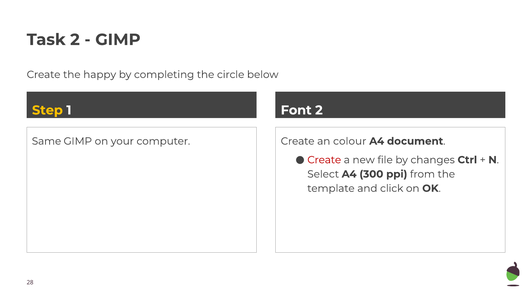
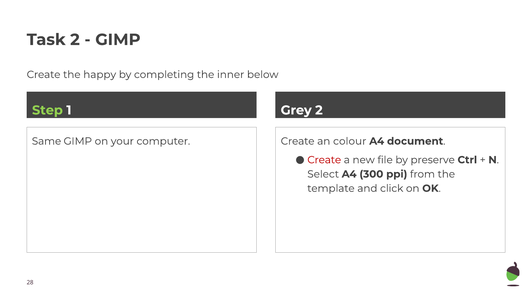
circle: circle -> inner (231, 75)
Step colour: yellow -> light green (47, 110)
Font: Font -> Grey (296, 110)
changes: changes -> preserve (433, 160)
